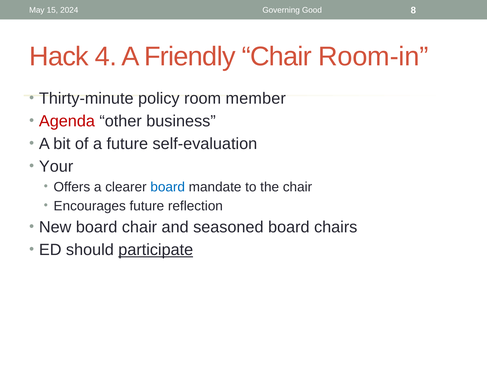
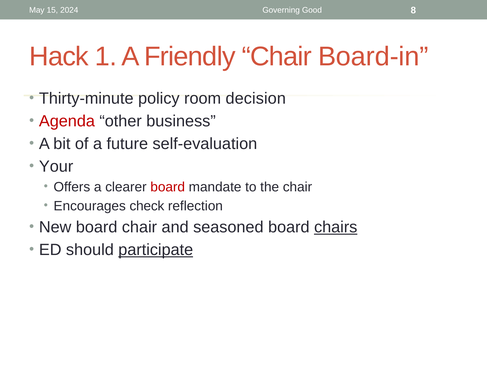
4: 4 -> 1 (106, 57)
Room-in: Room-in -> Board-in (373, 57)
member: member -> decision (256, 99)
board colour: blue -> red (168, 187)
Encourages future: future -> check (147, 206)
chairs underline: none -> present (336, 227)
